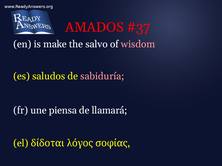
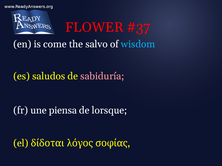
AMADOS: AMADOS -> FLOWER (94, 27)
make: make -> come (55, 44)
wisdom colour: pink -> light blue (138, 44)
llamará: llamará -> lorsque (110, 111)
